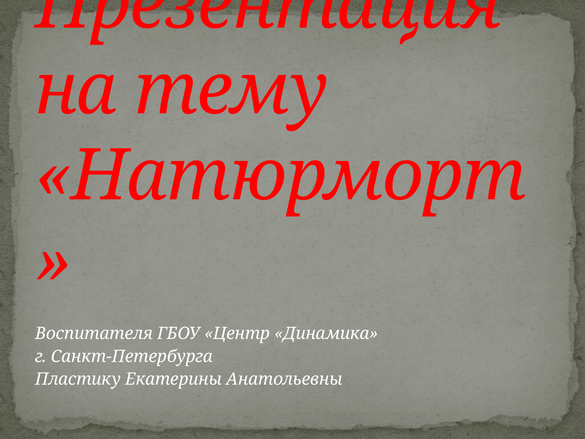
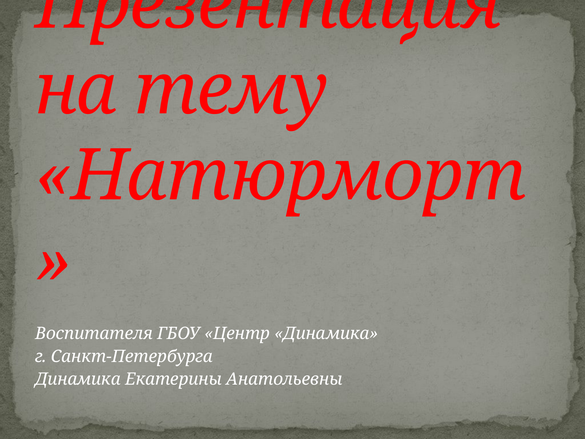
Пластику: Пластику -> Динамика (78, 379)
